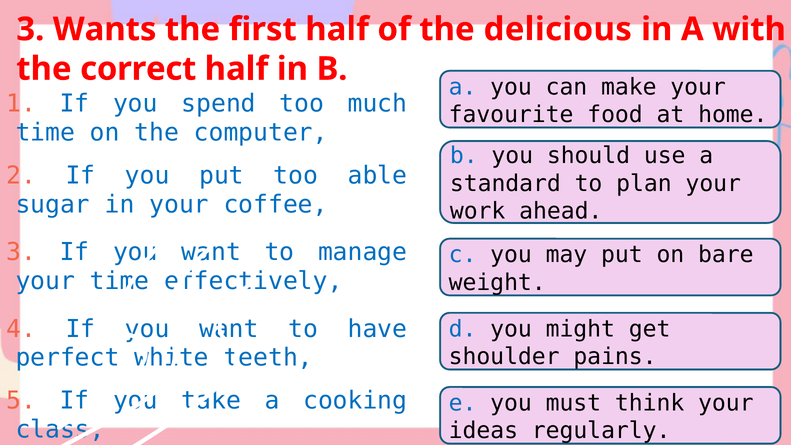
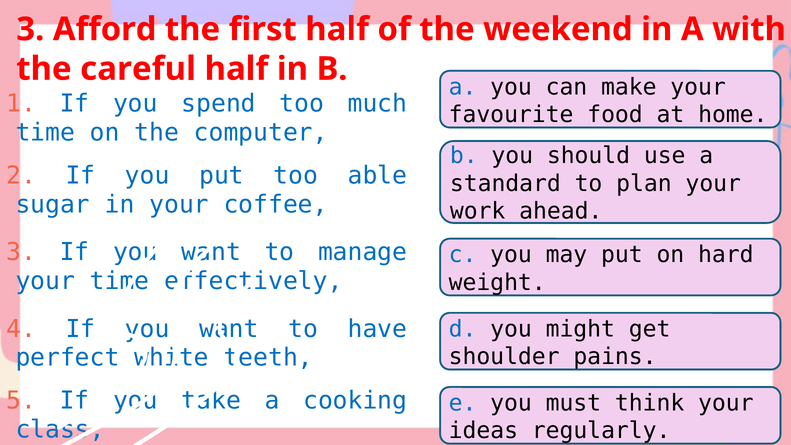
Wants: Wants -> Afford (105, 29)
delicious: delicious -> weekend (558, 29)
correct: correct -> careful (138, 69)
bare: bare -> hard (726, 255)
